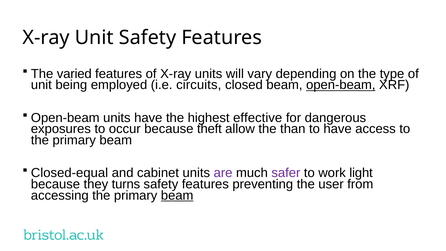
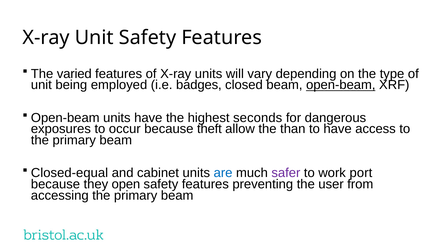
circuits: circuits -> badges (199, 85)
effective: effective -> seconds (258, 118)
are colour: purple -> blue (223, 173)
light: light -> port (361, 173)
turns: turns -> open (126, 184)
beam underline: present -> none (177, 195)
